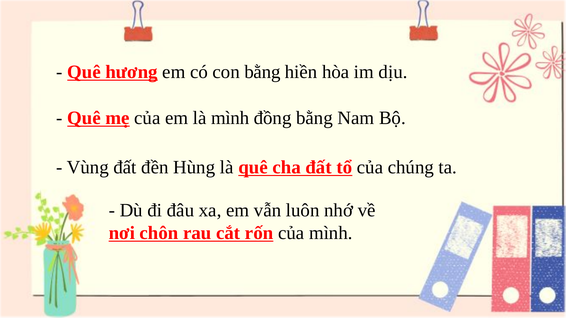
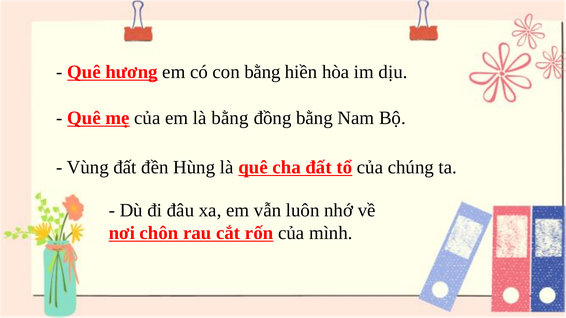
là mình: mình -> bằng (230, 118)
